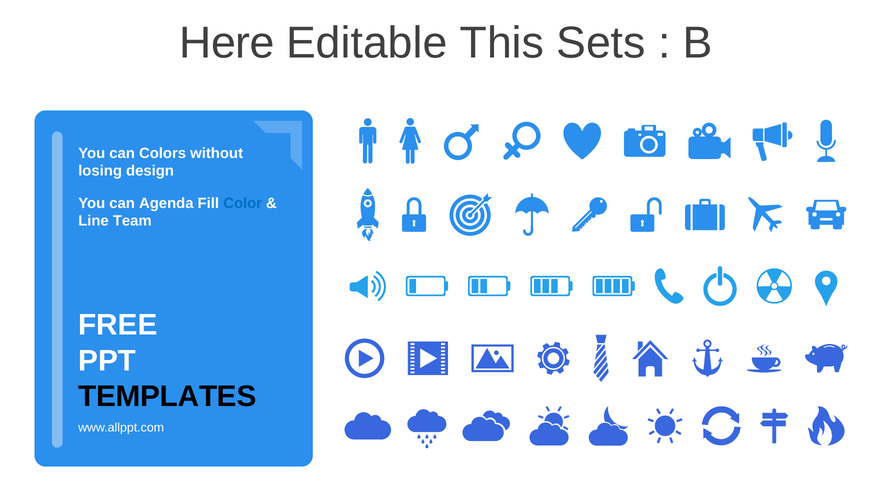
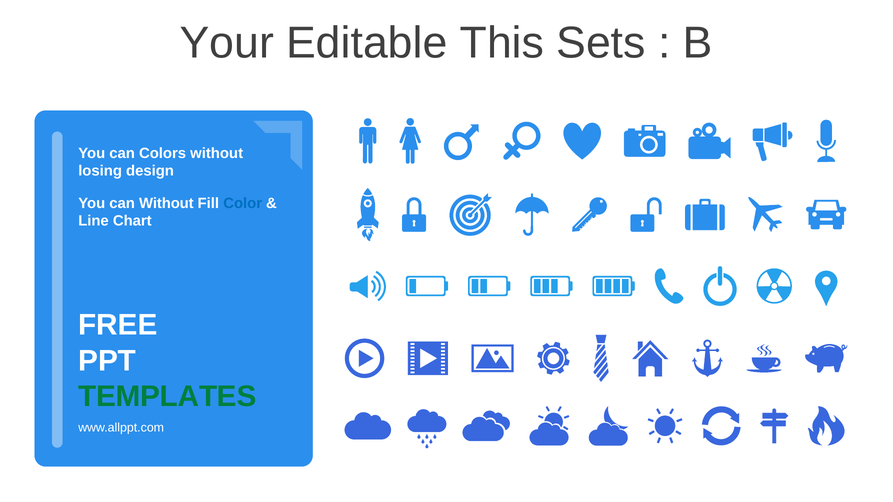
Here: Here -> Your (227, 43)
can Agenda: Agenda -> Without (166, 203)
Team: Team -> Chart (132, 221)
TEMPLATES colour: black -> green (167, 397)
